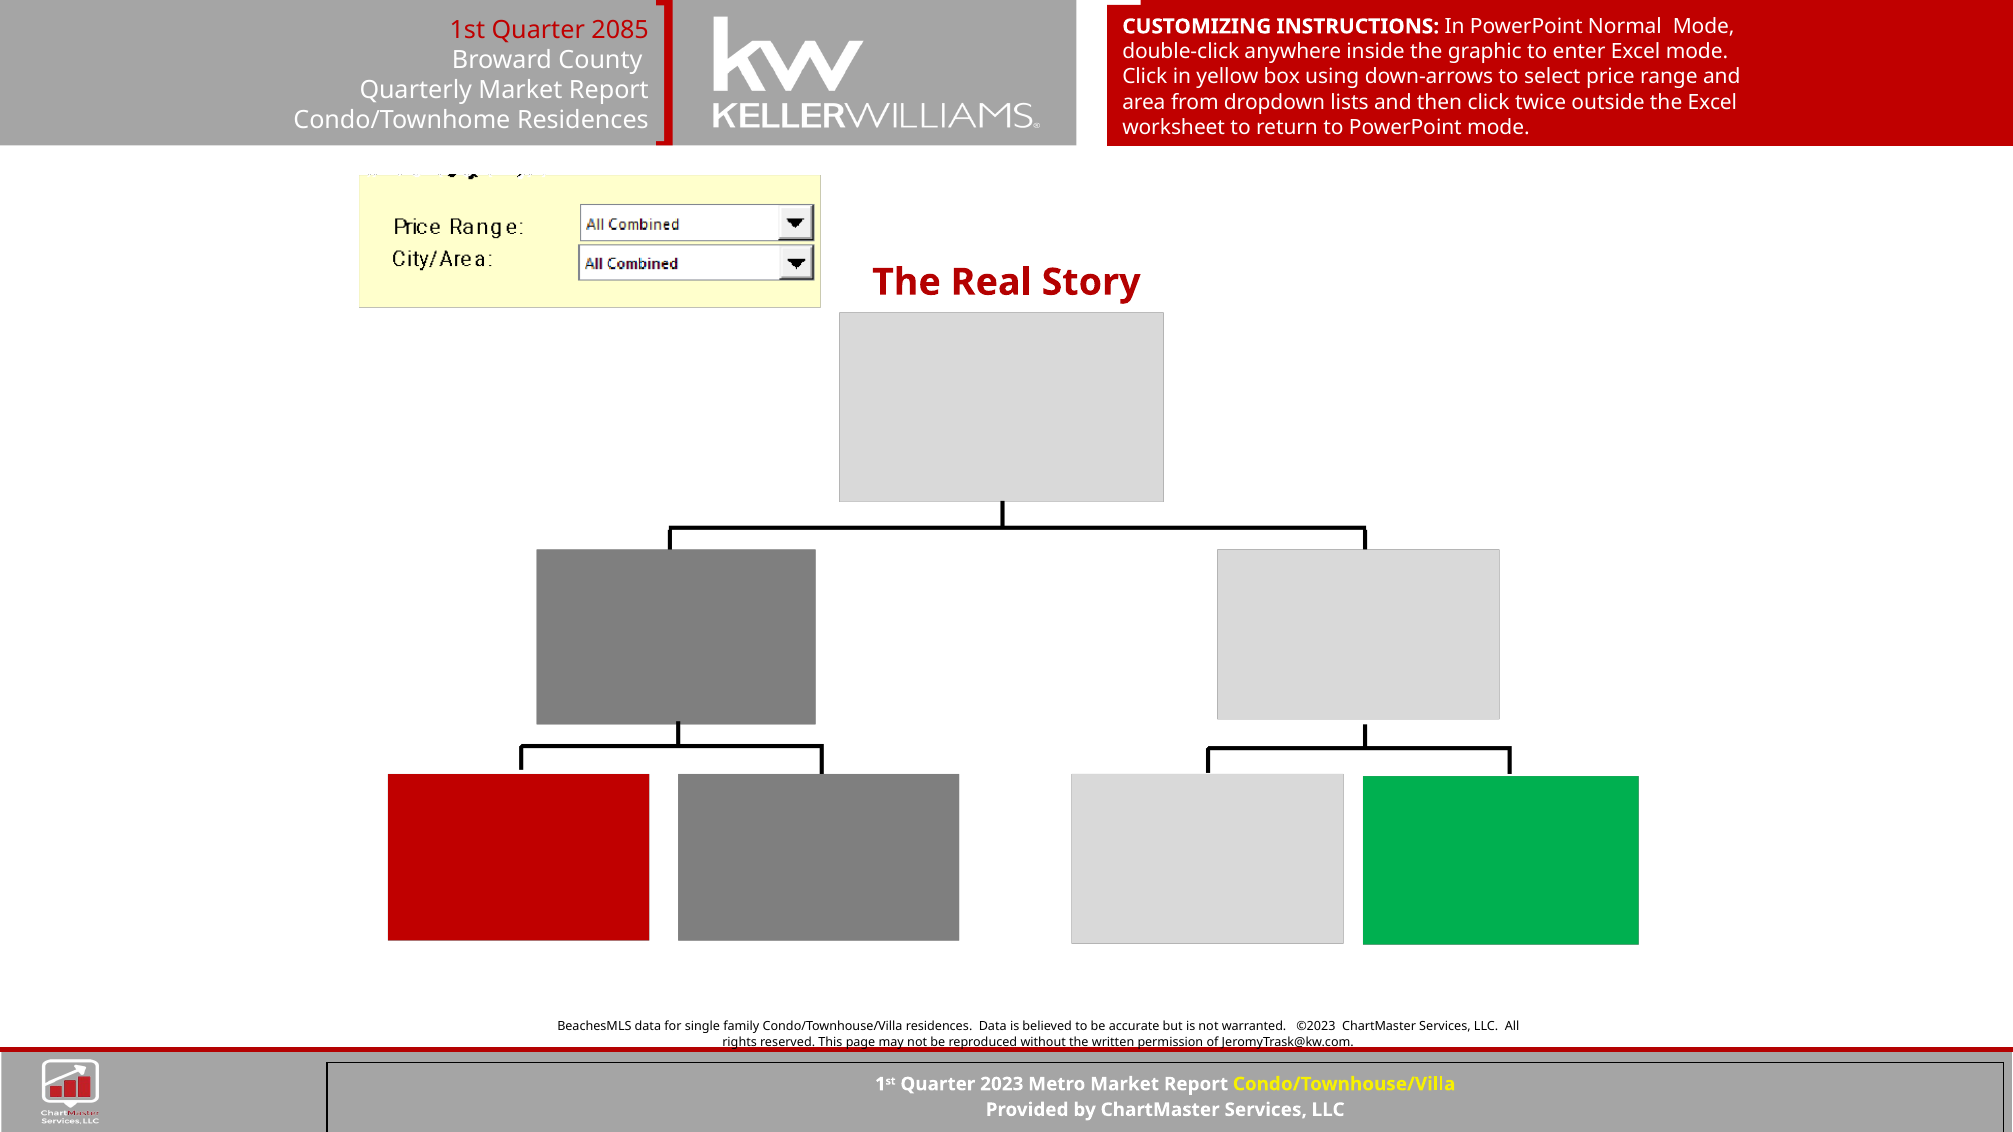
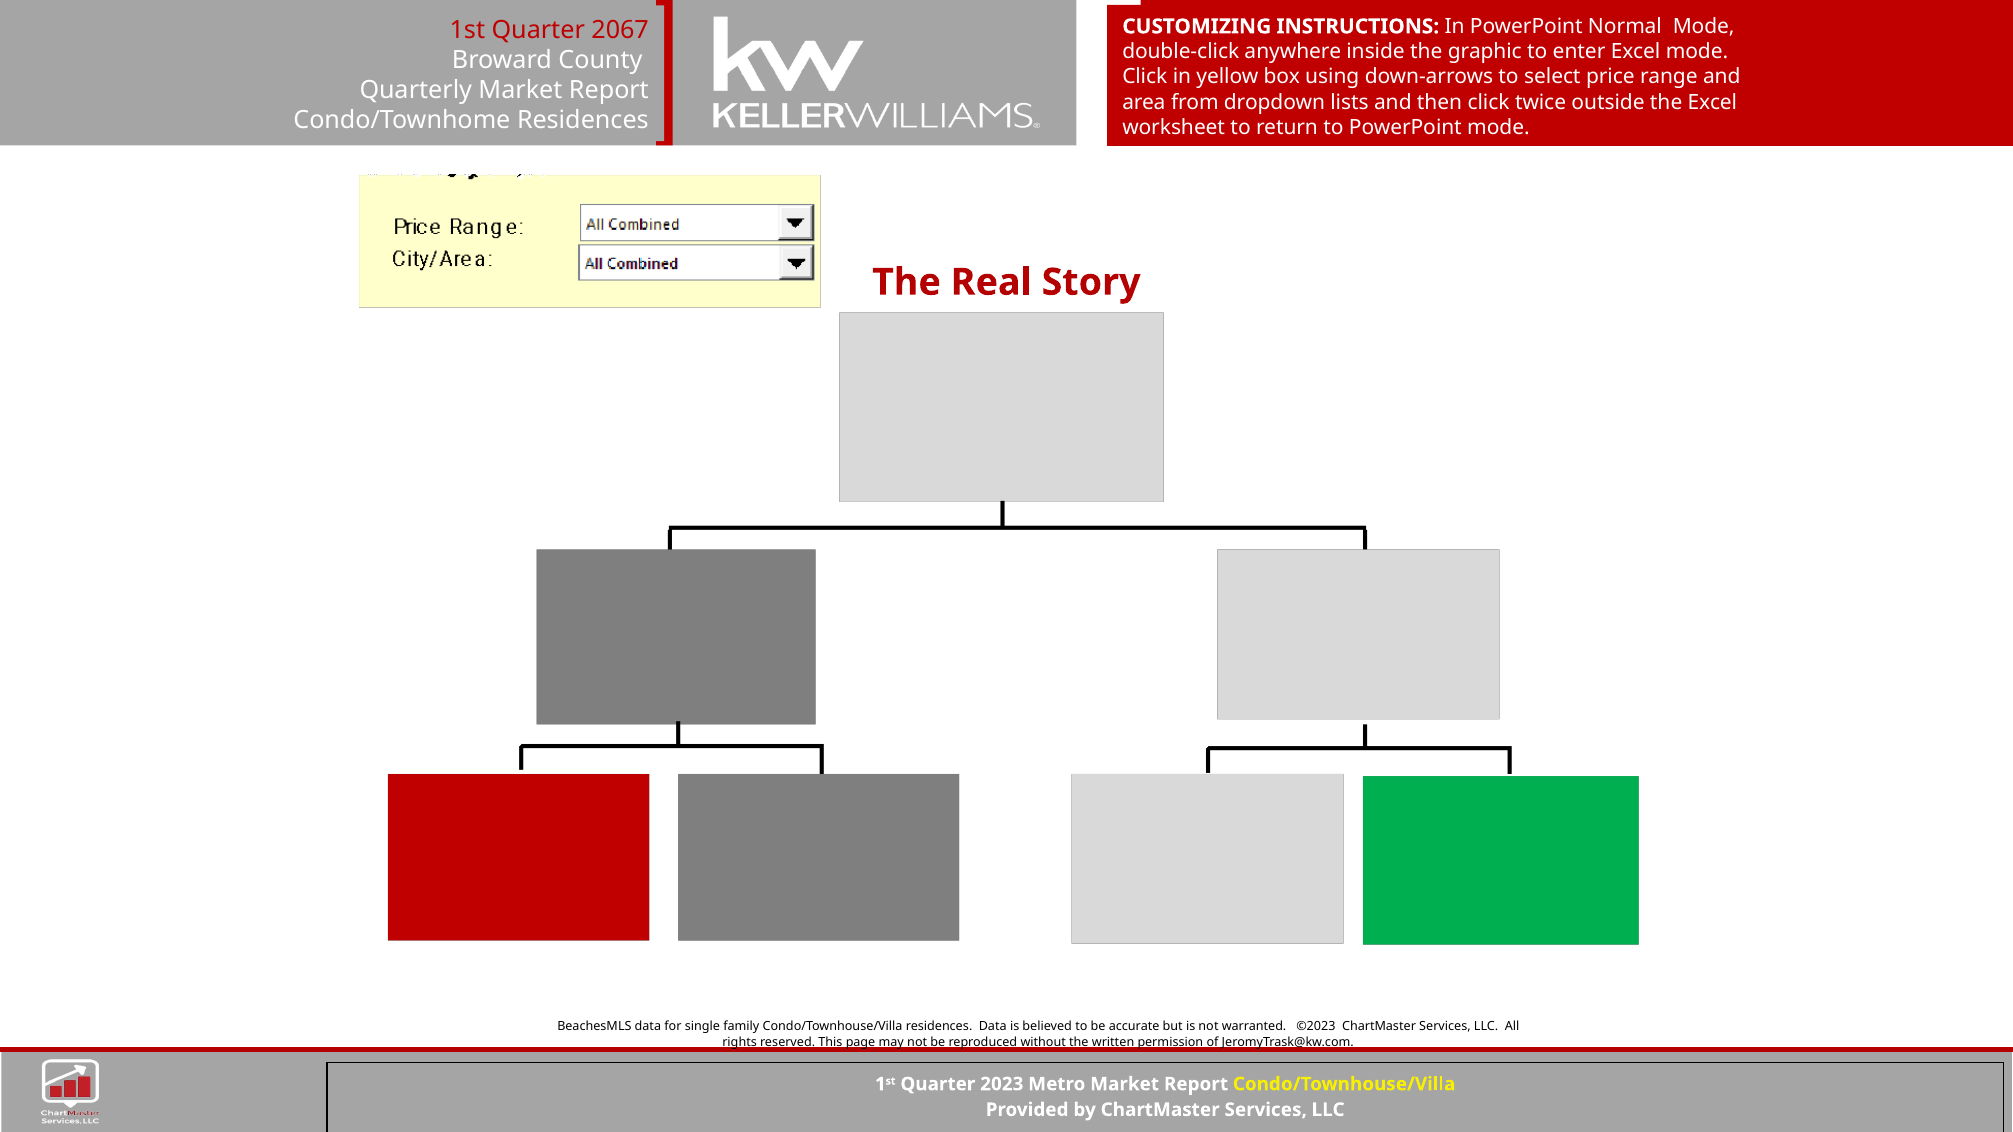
2085: 2085 -> 2067 (620, 30)
